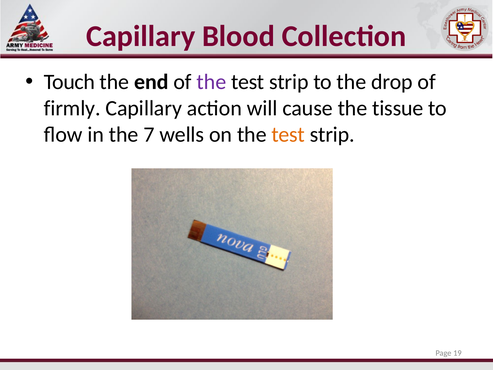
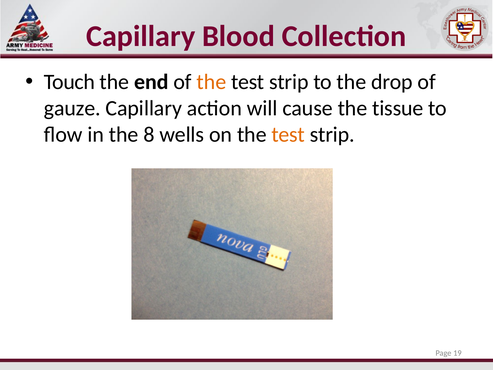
the colour: purple -> orange (211, 82)
firmly: firmly -> gauze (72, 108)
7: 7 -> 8 (149, 135)
